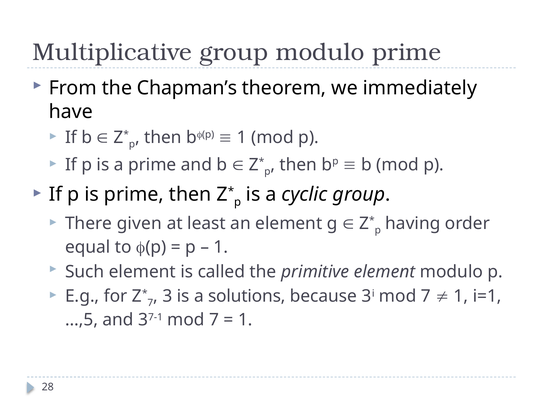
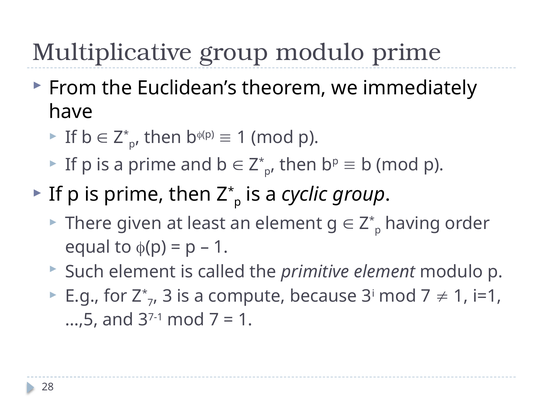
Chapman’s: Chapman’s -> Euclidean’s (187, 88)
solutions: solutions -> compute (247, 296)
